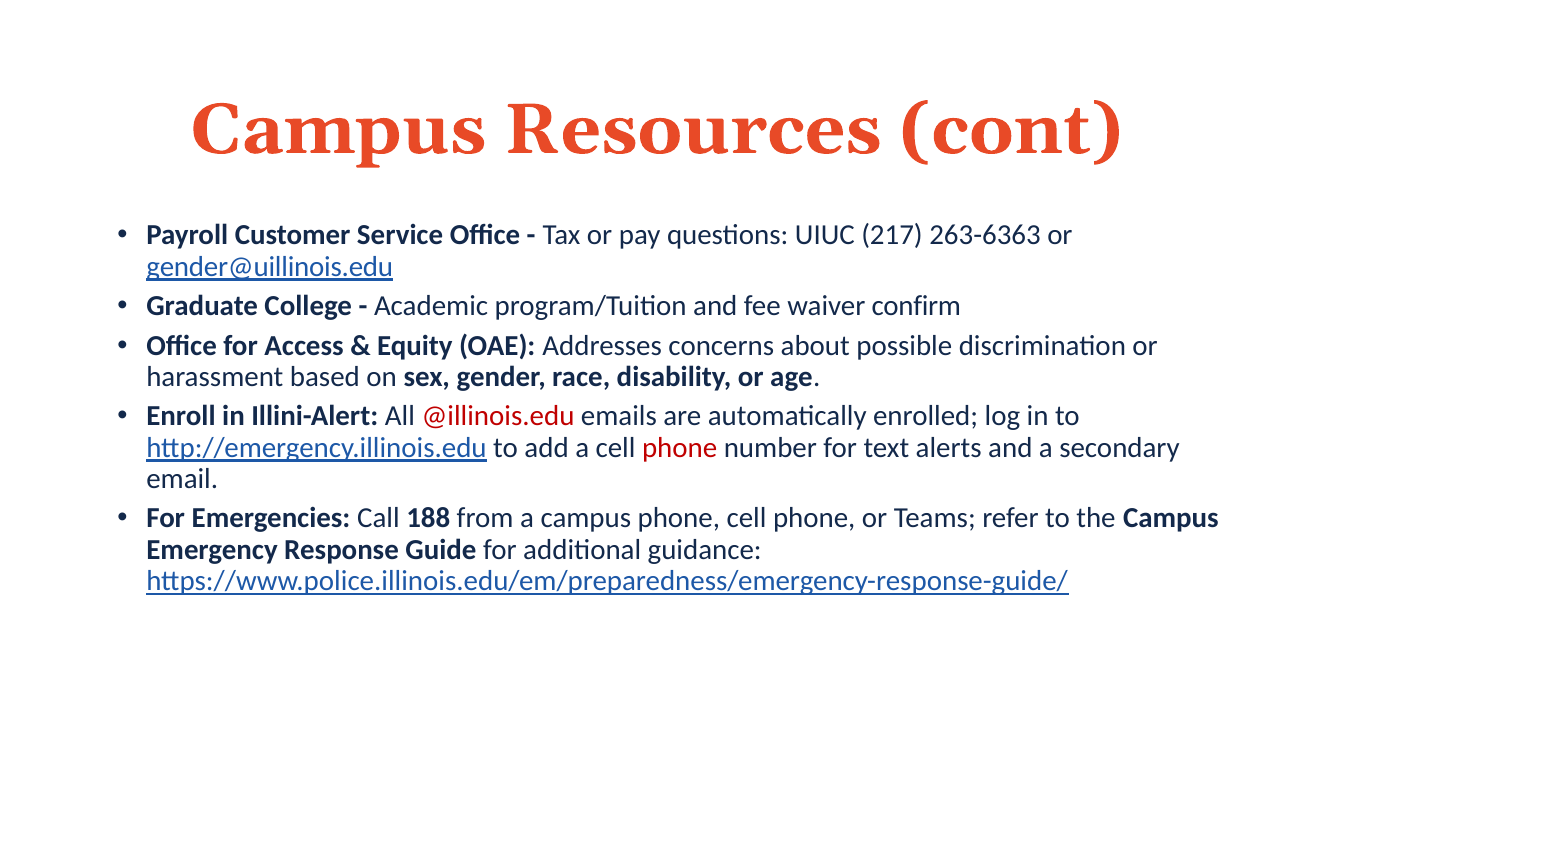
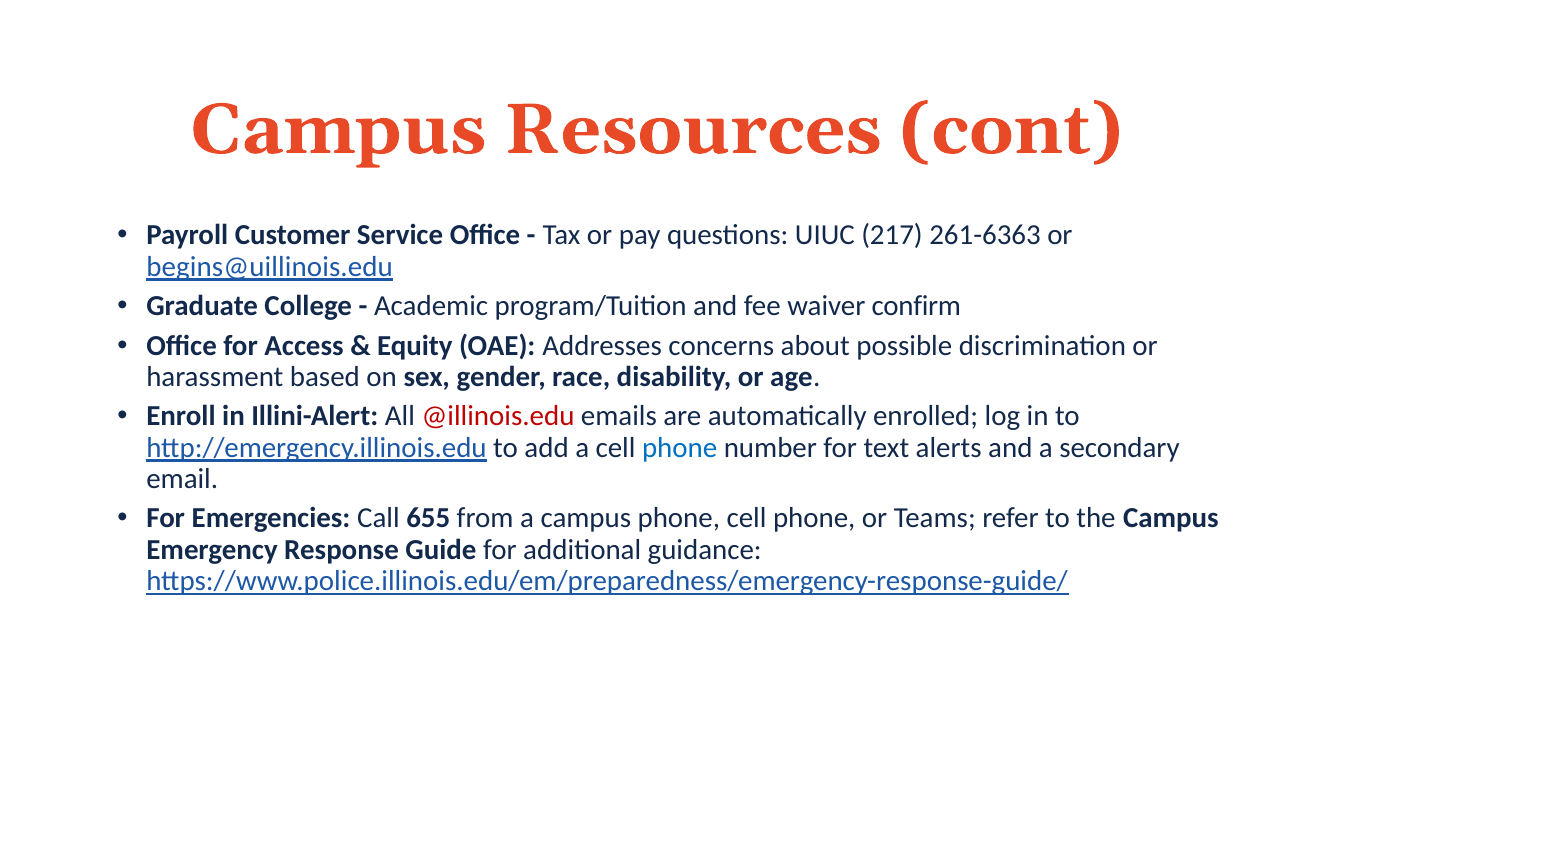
263-6363: 263-6363 -> 261-6363 (985, 235)
gender@uillinois.edu: gender@uillinois.edu -> begins@uillinois.edu (270, 267)
phone colour: red -> blue (680, 448)
188: 188 -> 655 (428, 519)
